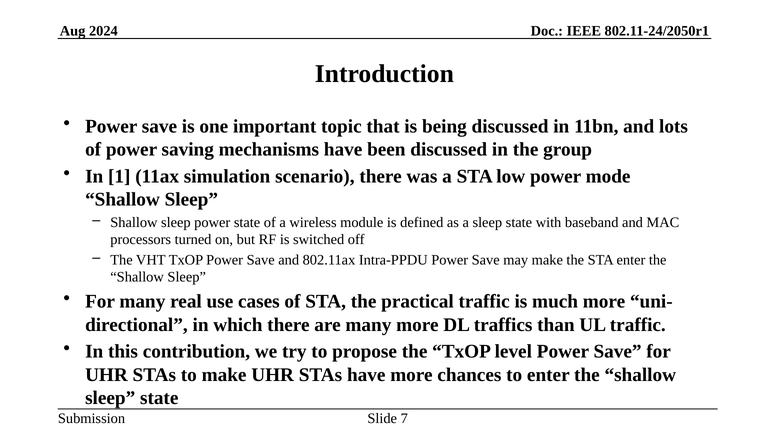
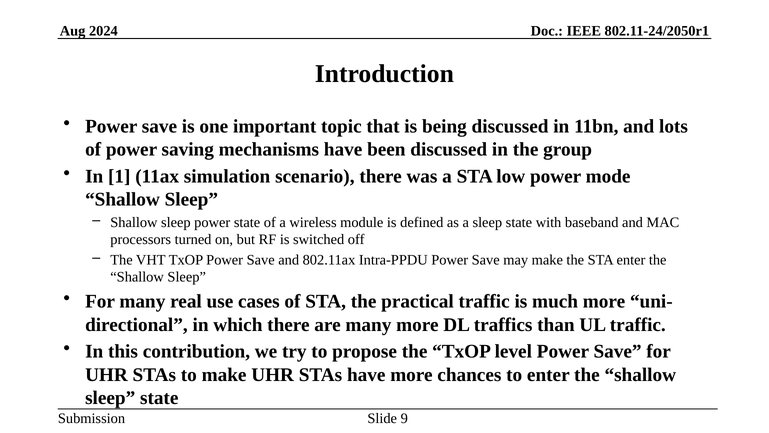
7: 7 -> 9 (404, 418)
